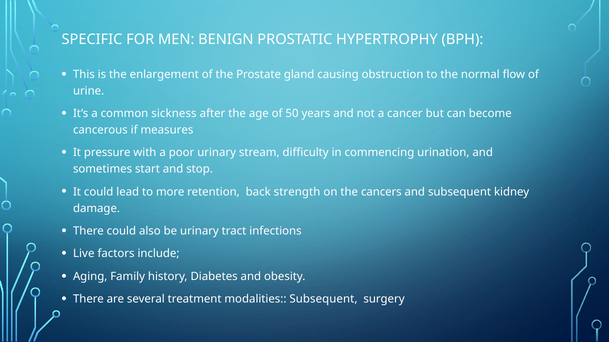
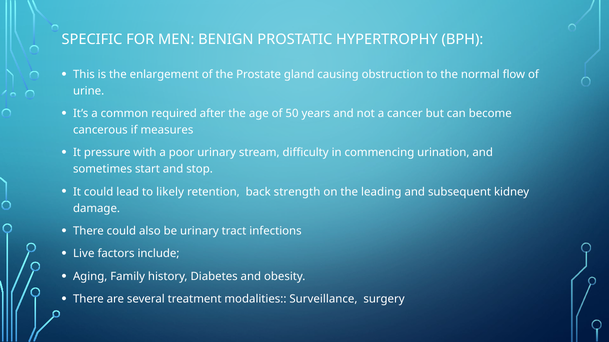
sickness: sickness -> required (174, 114)
more: more -> likely (170, 192)
cancers: cancers -> leading (381, 192)
modalities Subsequent: Subsequent -> Surveillance (323, 300)
